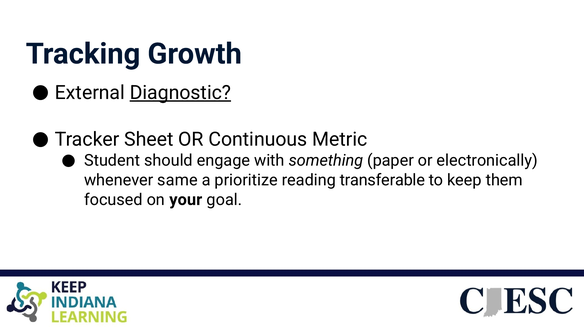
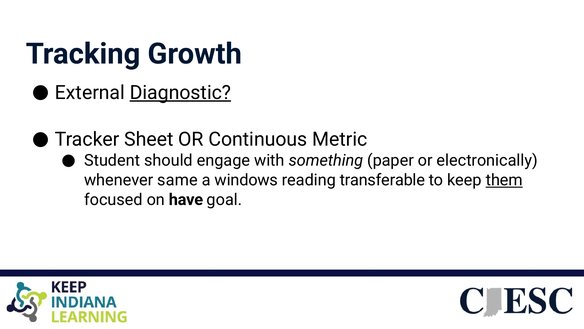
prioritize: prioritize -> windows (246, 180)
them underline: none -> present (504, 180)
your: your -> have (186, 199)
